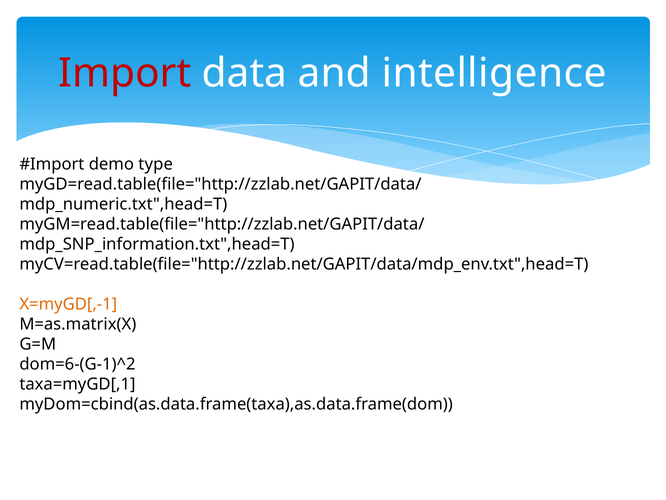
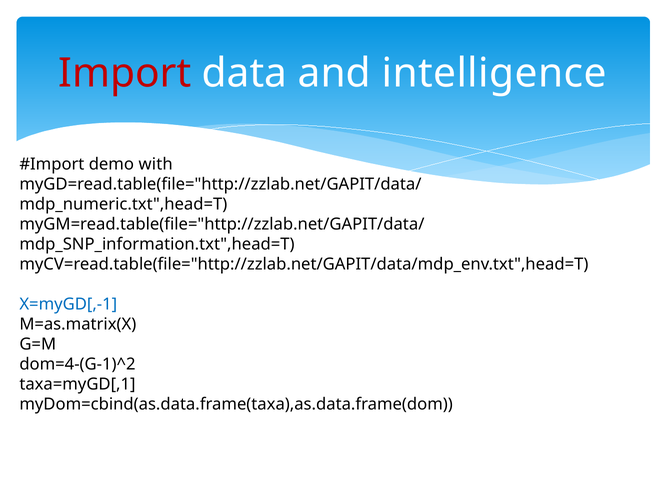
type: type -> with (156, 164)
X=myGD[,-1 colour: orange -> blue (68, 304)
dom=6-(G-1)^2: dom=6-(G-1)^2 -> dom=4-(G-1)^2 (77, 364)
